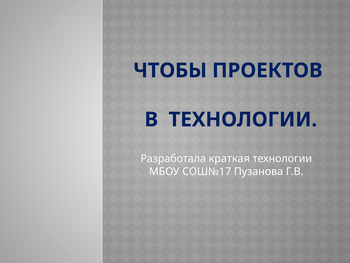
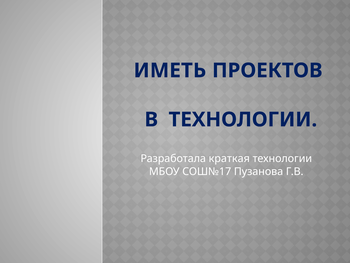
ЧТОБЫ: ЧТОБЫ -> ИМЕТЬ (170, 70)
